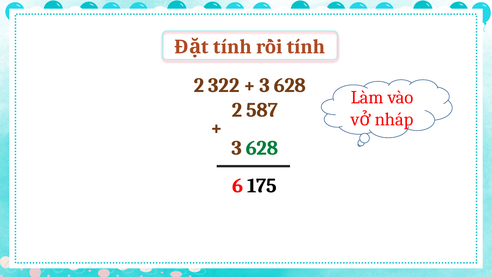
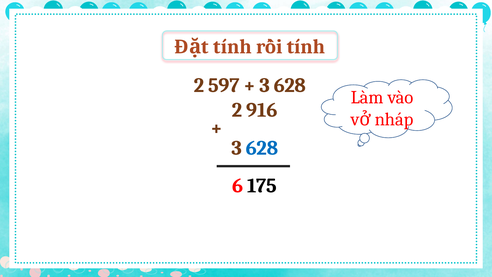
322: 322 -> 597 (224, 85)
587: 587 -> 916 (262, 110)
628 colour: green -> blue (262, 148)
